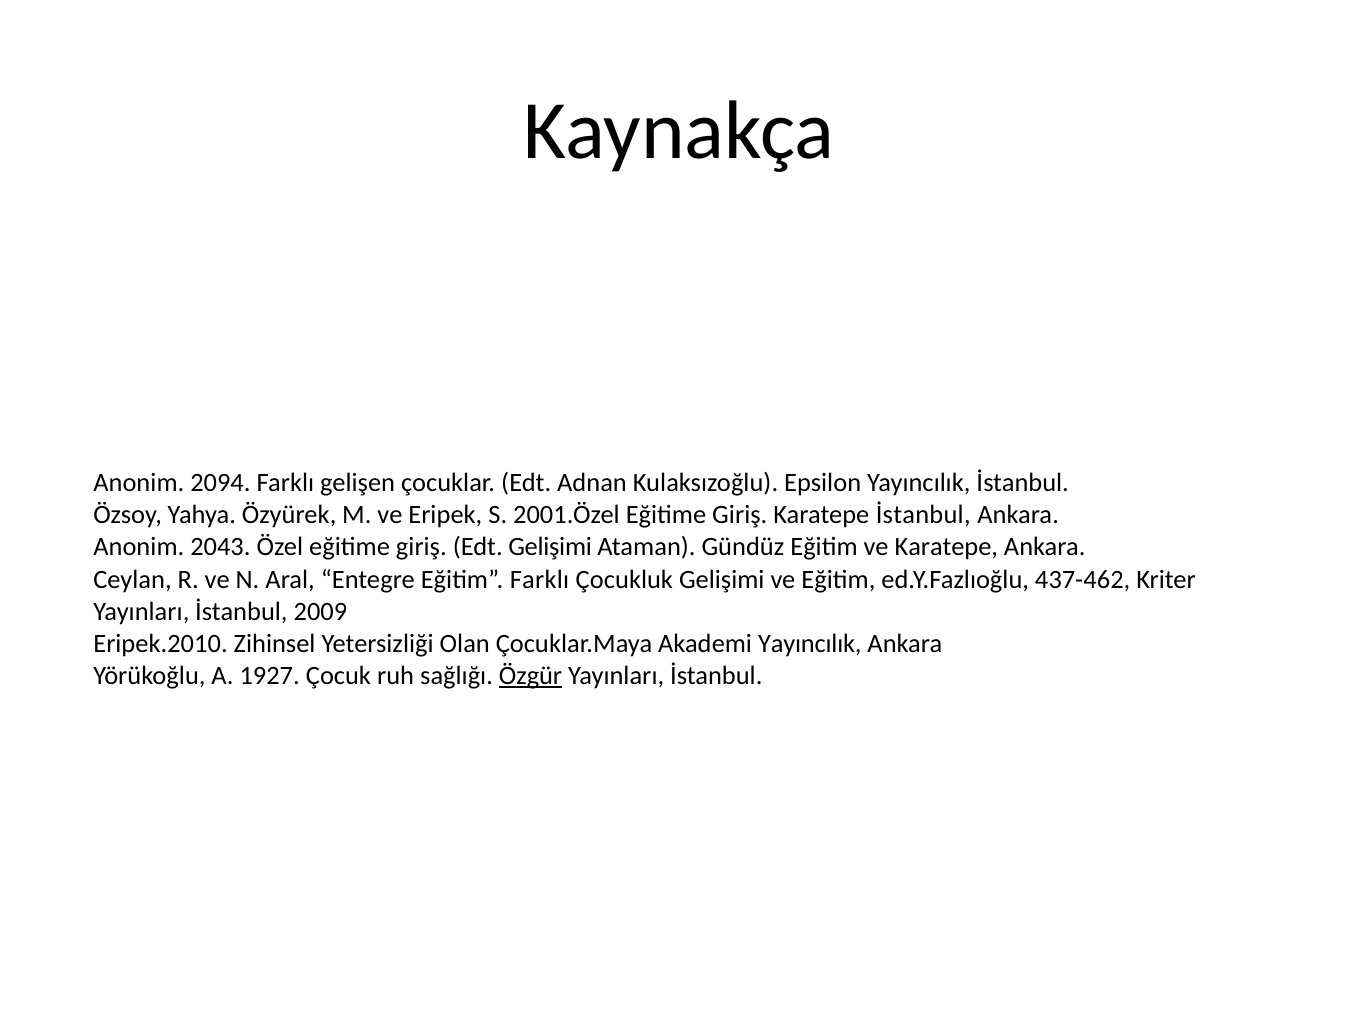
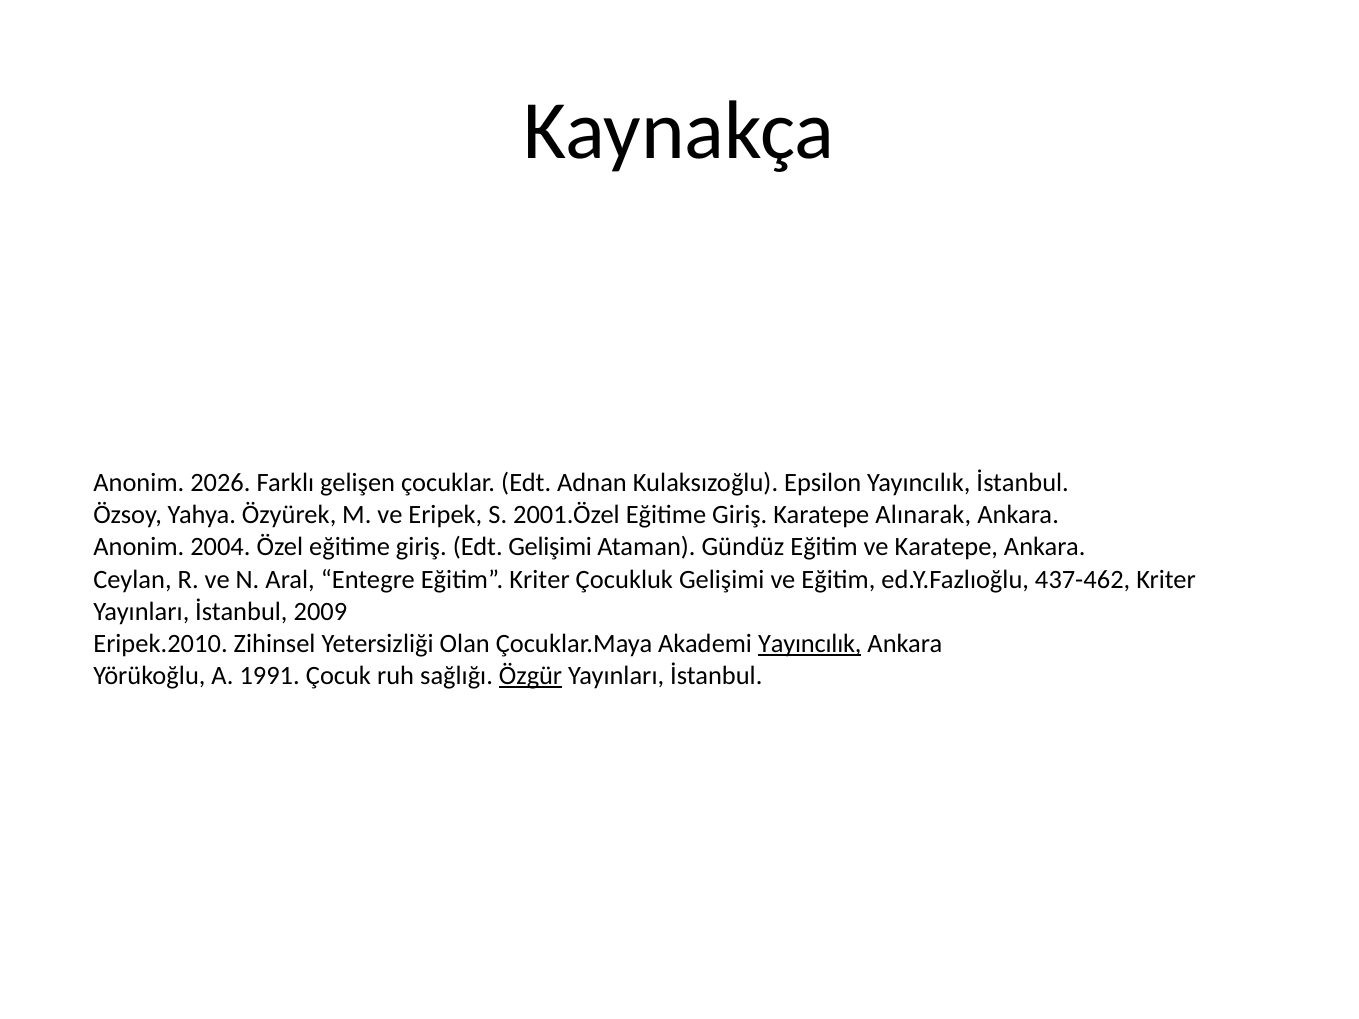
2094: 2094 -> 2026 (220, 483)
Karatepe İstanbul: İstanbul -> Alınarak (923, 515)
2043: 2043 -> 2004 (220, 547)
Eğitim Farklı: Farklı -> Kriter (540, 579)
Yayıncılık underline: none -> present (810, 644)
1927: 1927 -> 1991 (270, 676)
